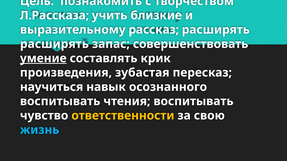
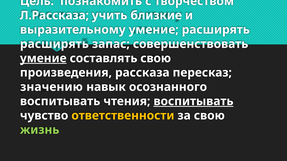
выразительному рассказ: рассказ -> умение (154, 30)
составлять крик: крик -> свою (156, 58)
зубастая: зубастая -> рассказа (142, 73)
научиться: научиться -> значению (51, 87)
воспитывать underline: none -> present (193, 101)
жизнь colour: light blue -> light green (40, 130)
